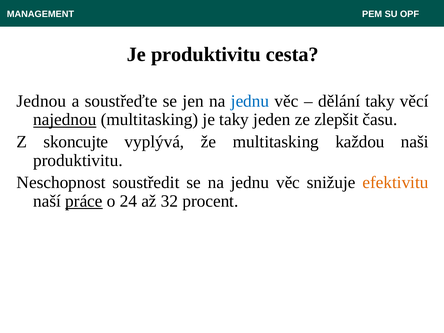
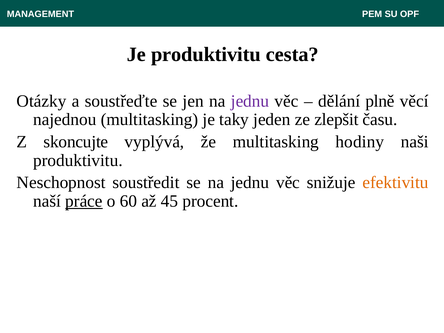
Jednou: Jednou -> Otázky (42, 101)
jednu colour: blue -> purple (250, 101)
dělání taky: taky -> plně (380, 101)
najednou underline: present -> none (65, 120)
každou: každou -> hodiny (360, 142)
24: 24 -> 60 (128, 201)
32: 32 -> 45 (170, 201)
